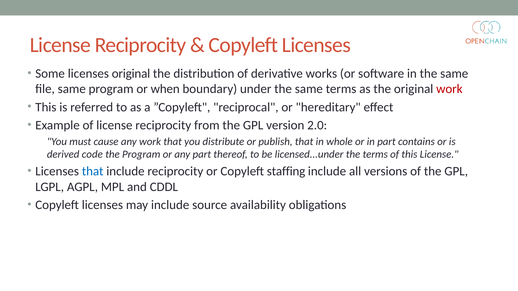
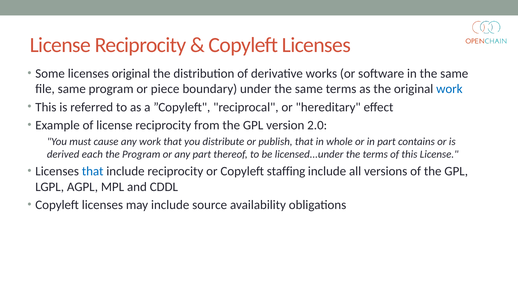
when: when -> piece (165, 89)
work colour: red -> blue (449, 89)
code: code -> each (92, 155)
